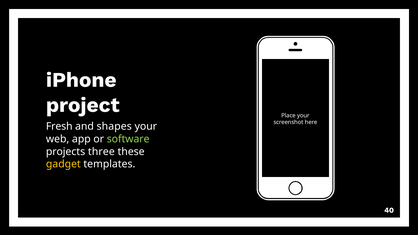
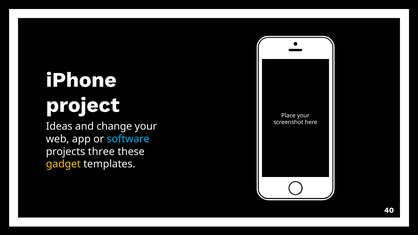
Fresh: Fresh -> Ideas (59, 127)
shapes: shapes -> change (114, 127)
software colour: light green -> light blue (128, 139)
